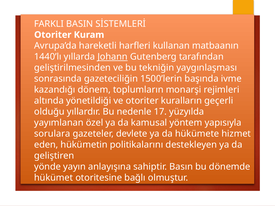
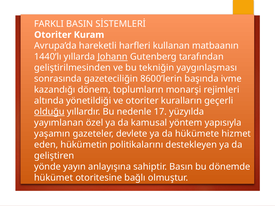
1500’lerin: 1500’lerin -> 8600’lerin (161, 79)
olduğu underline: none -> present (49, 112)
sorulara: sorulara -> yaşamın (52, 134)
